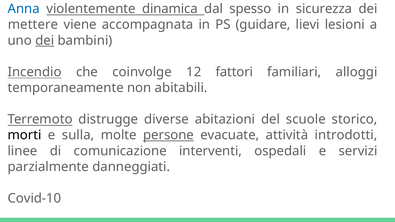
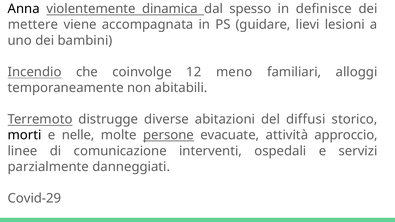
Anna colour: blue -> black (24, 9)
sicurezza: sicurezza -> definisce (324, 9)
dei underline: present -> none (45, 40)
fattori: fattori -> meno (234, 72)
scuole: scuole -> diffusi (306, 119)
sulla: sulla -> nelle (78, 135)
introdotti: introdotti -> approccio (346, 135)
Covid-10: Covid-10 -> Covid-29 (34, 198)
